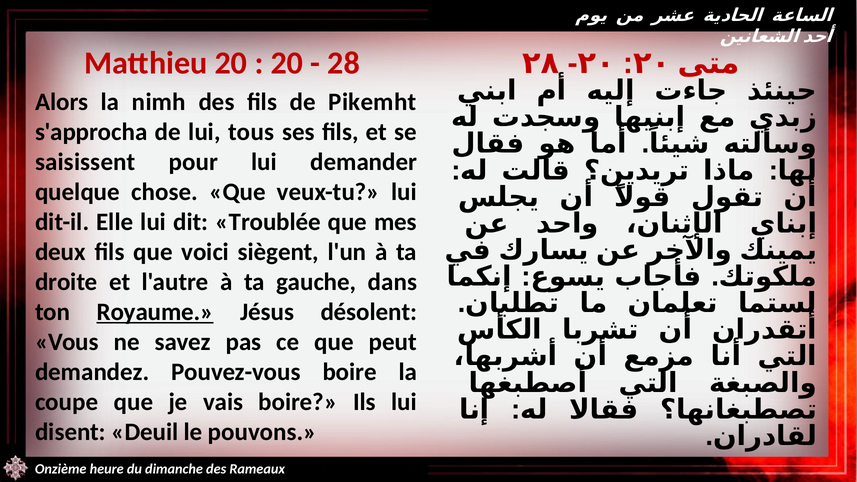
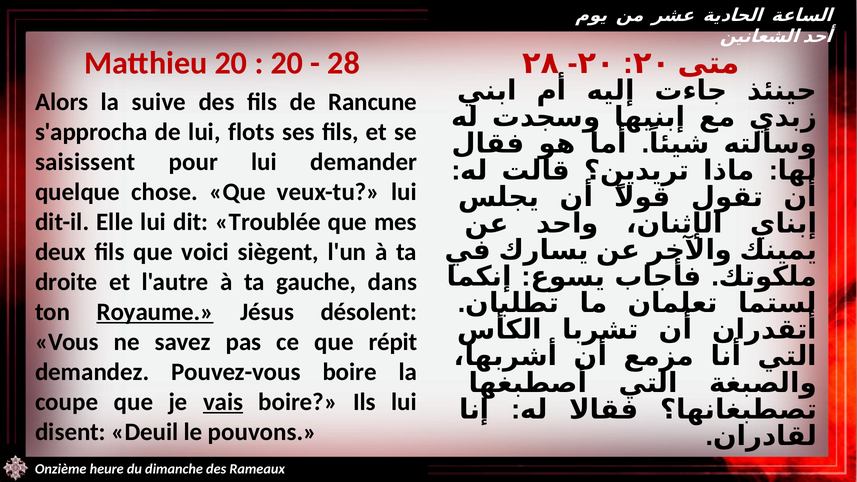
nimh: nimh -> suive (159, 102)
Pikemht: Pikemht -> Rancune (373, 102)
tous: tous -> flots (251, 132)
peut: peut -> répit (393, 342)
vais underline: none -> present (223, 402)
